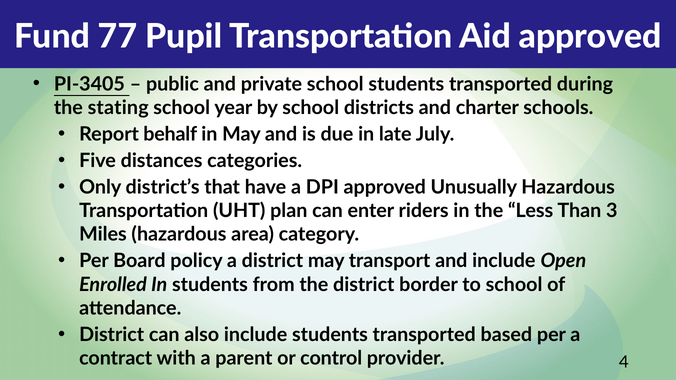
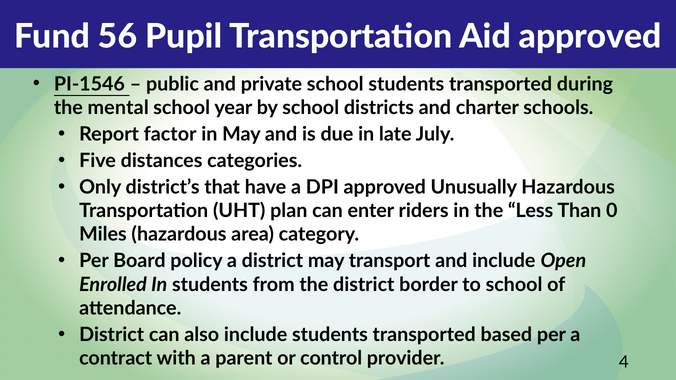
77: 77 -> 56 (118, 36)
PI-3405: PI-3405 -> PI-1546 (89, 84)
stating: stating -> mental (118, 108)
behalf: behalf -> factor (170, 134)
3: 3 -> 0 (612, 211)
